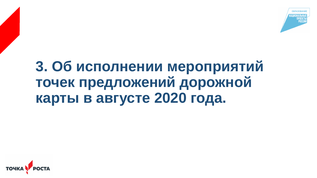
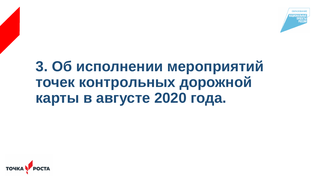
предложений: предложений -> контрольных (127, 83)
